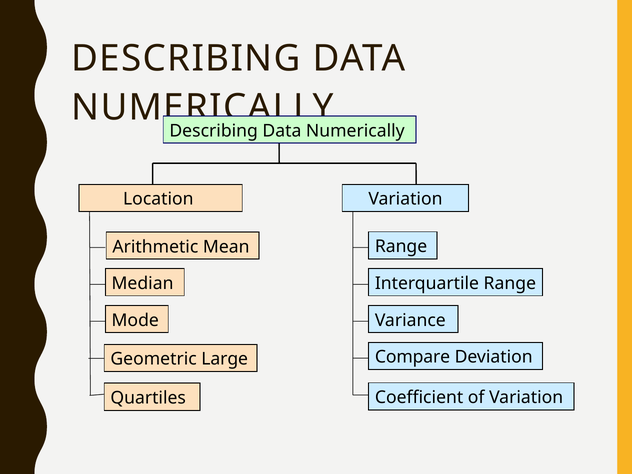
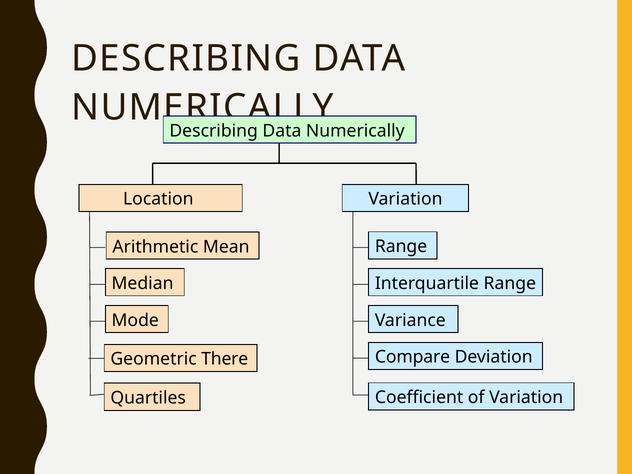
Large: Large -> There (225, 359)
